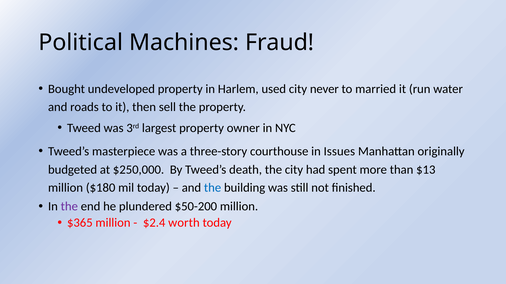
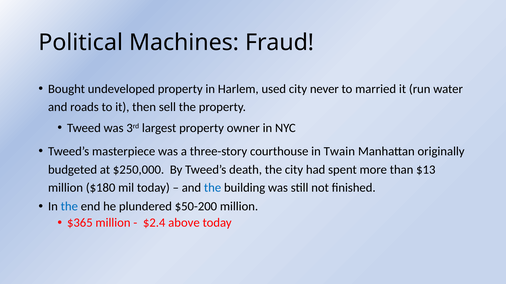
Issues: Issues -> Twain (339, 152)
the colour: purple -> blue (69, 207)
worth: worth -> above (184, 223)
